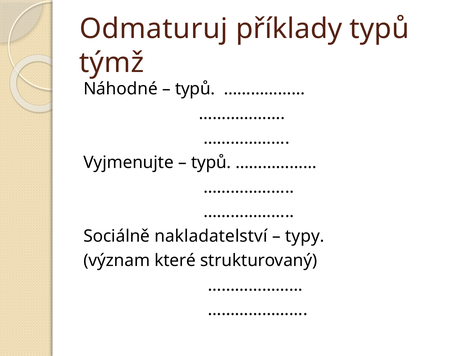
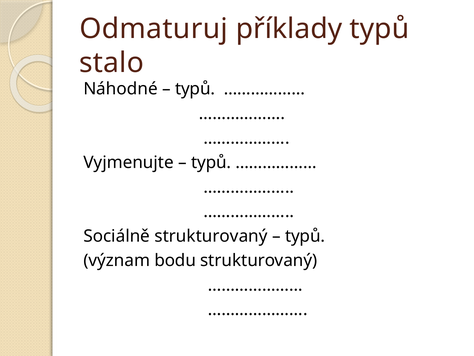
týmž: týmž -> stalo (112, 63)
Sociálně nakladatelství: nakladatelství -> strukturovaný (211, 236)
typy: typy -> typů (305, 236)
které: které -> bodu (175, 260)
